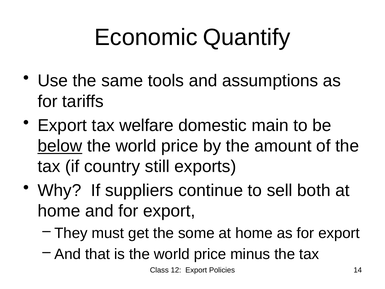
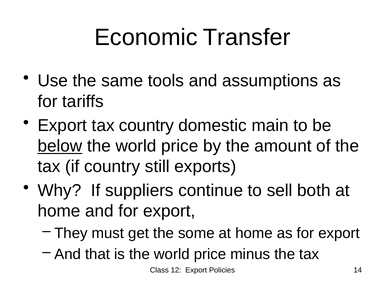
Quantify: Quantify -> Transfer (247, 37)
tax welfare: welfare -> country (147, 125)
